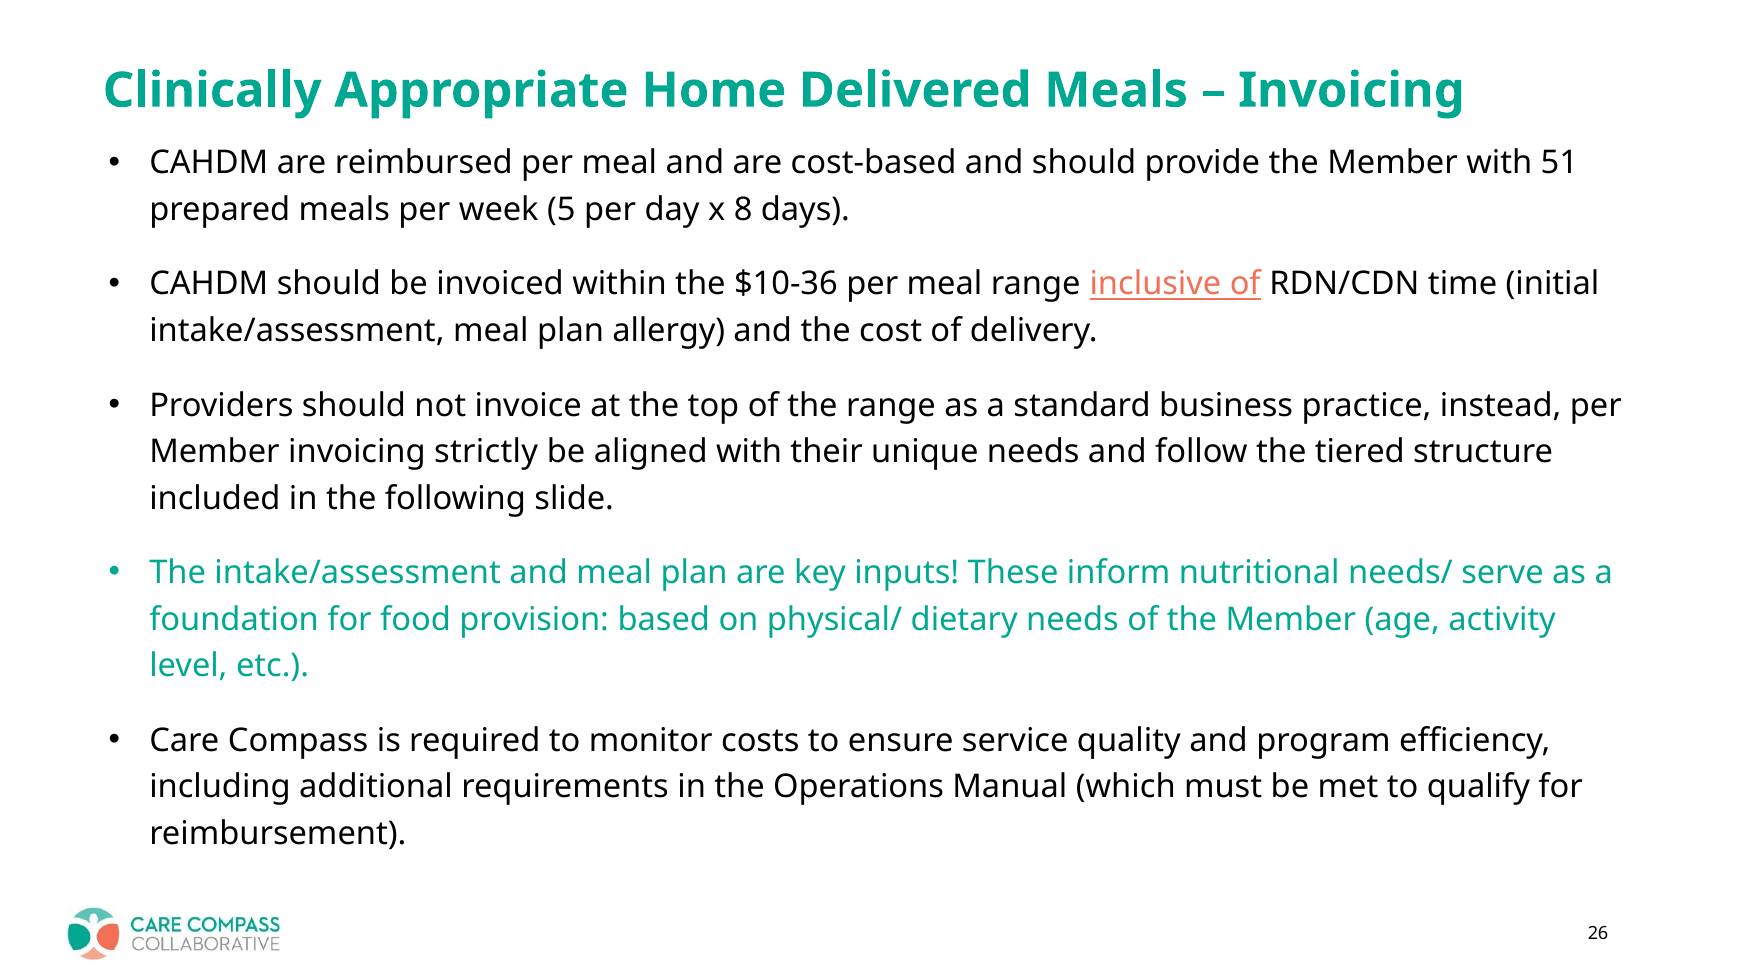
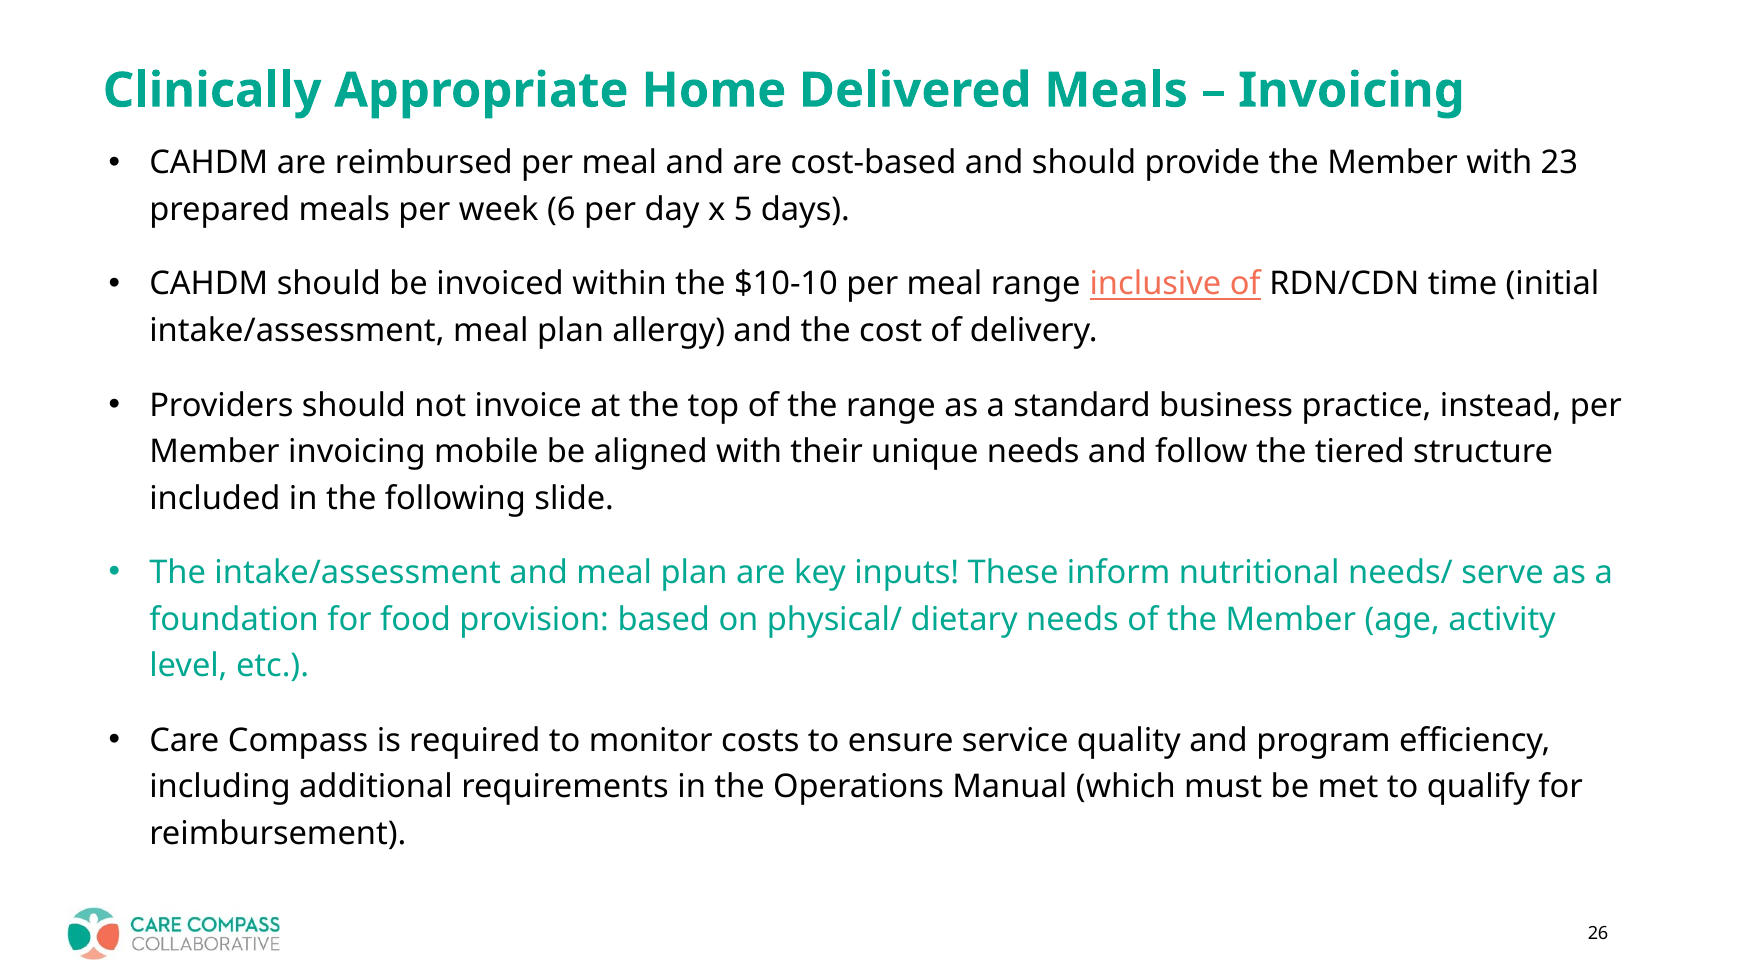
51: 51 -> 23 (1559, 163)
5: 5 -> 6 (561, 210)
8: 8 -> 5 (743, 210)
$10-36: $10-36 -> $10-10 (786, 284)
strictly: strictly -> mobile (486, 452)
